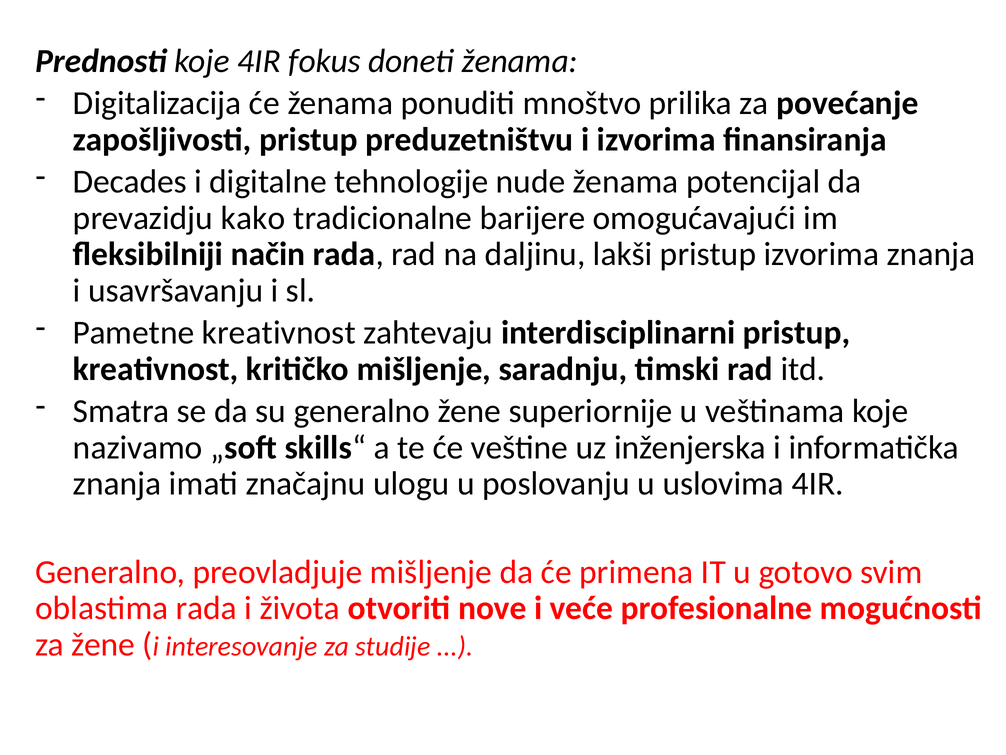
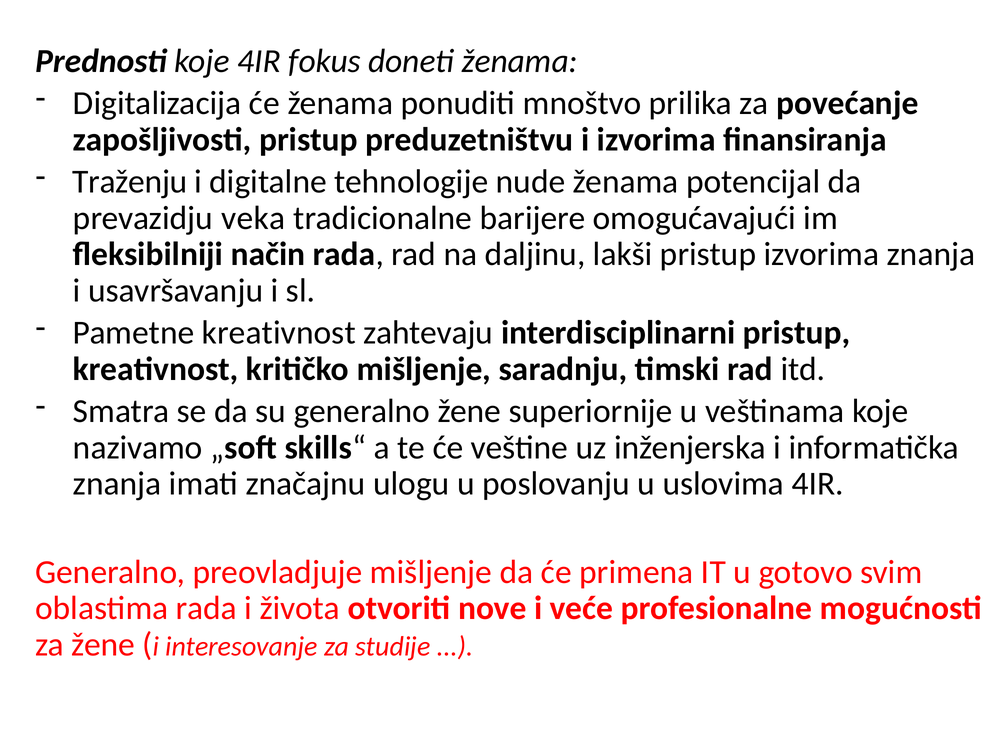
Decades: Decades -> Traženju (130, 182)
kako: kako -> veka (253, 218)
